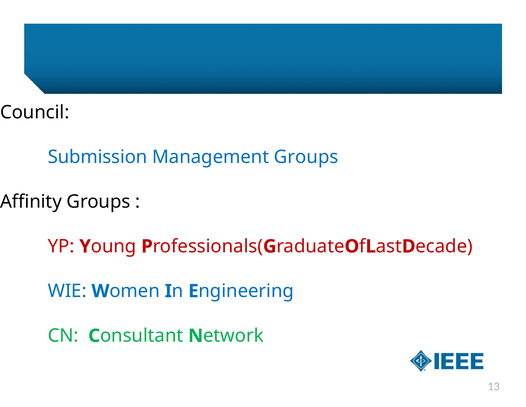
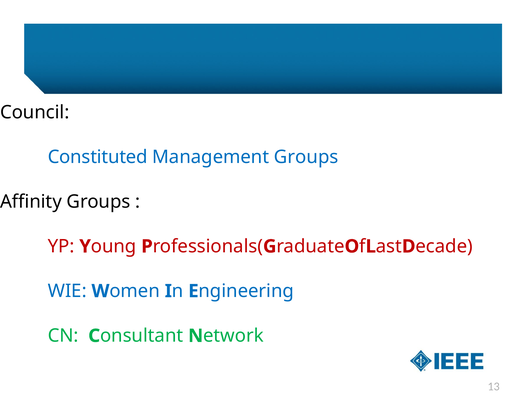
Submission: Submission -> Constituted (98, 157)
